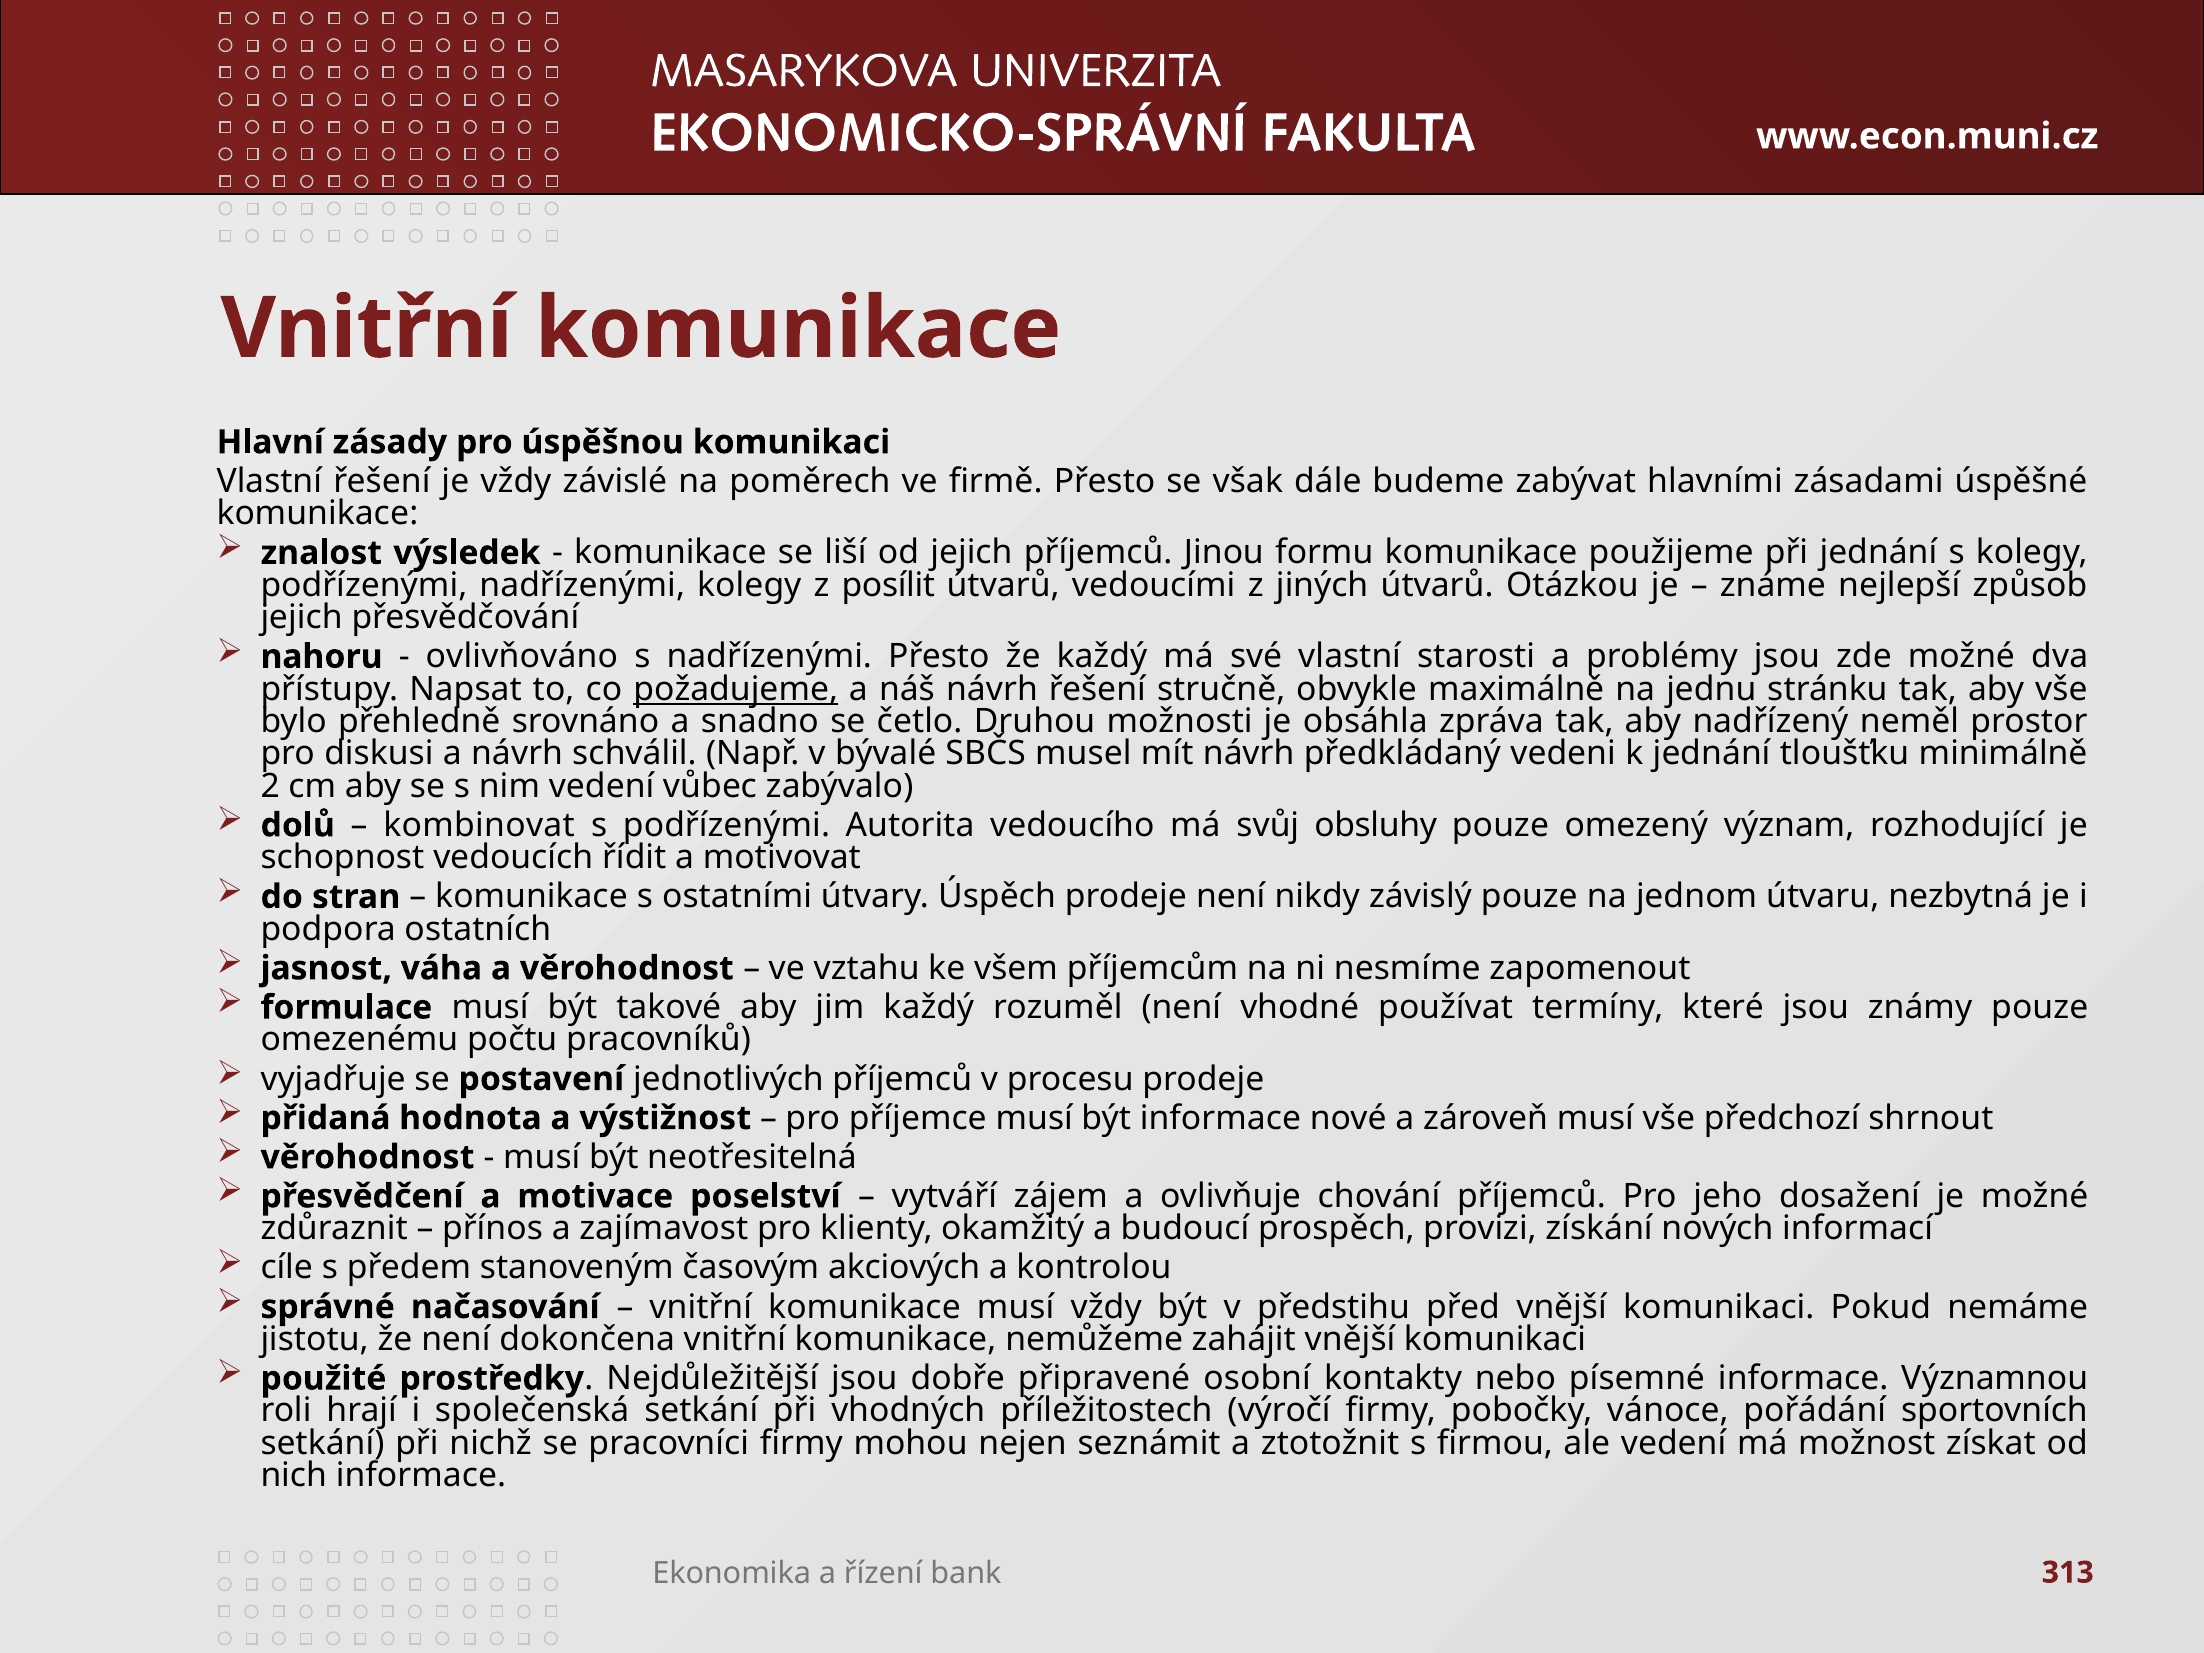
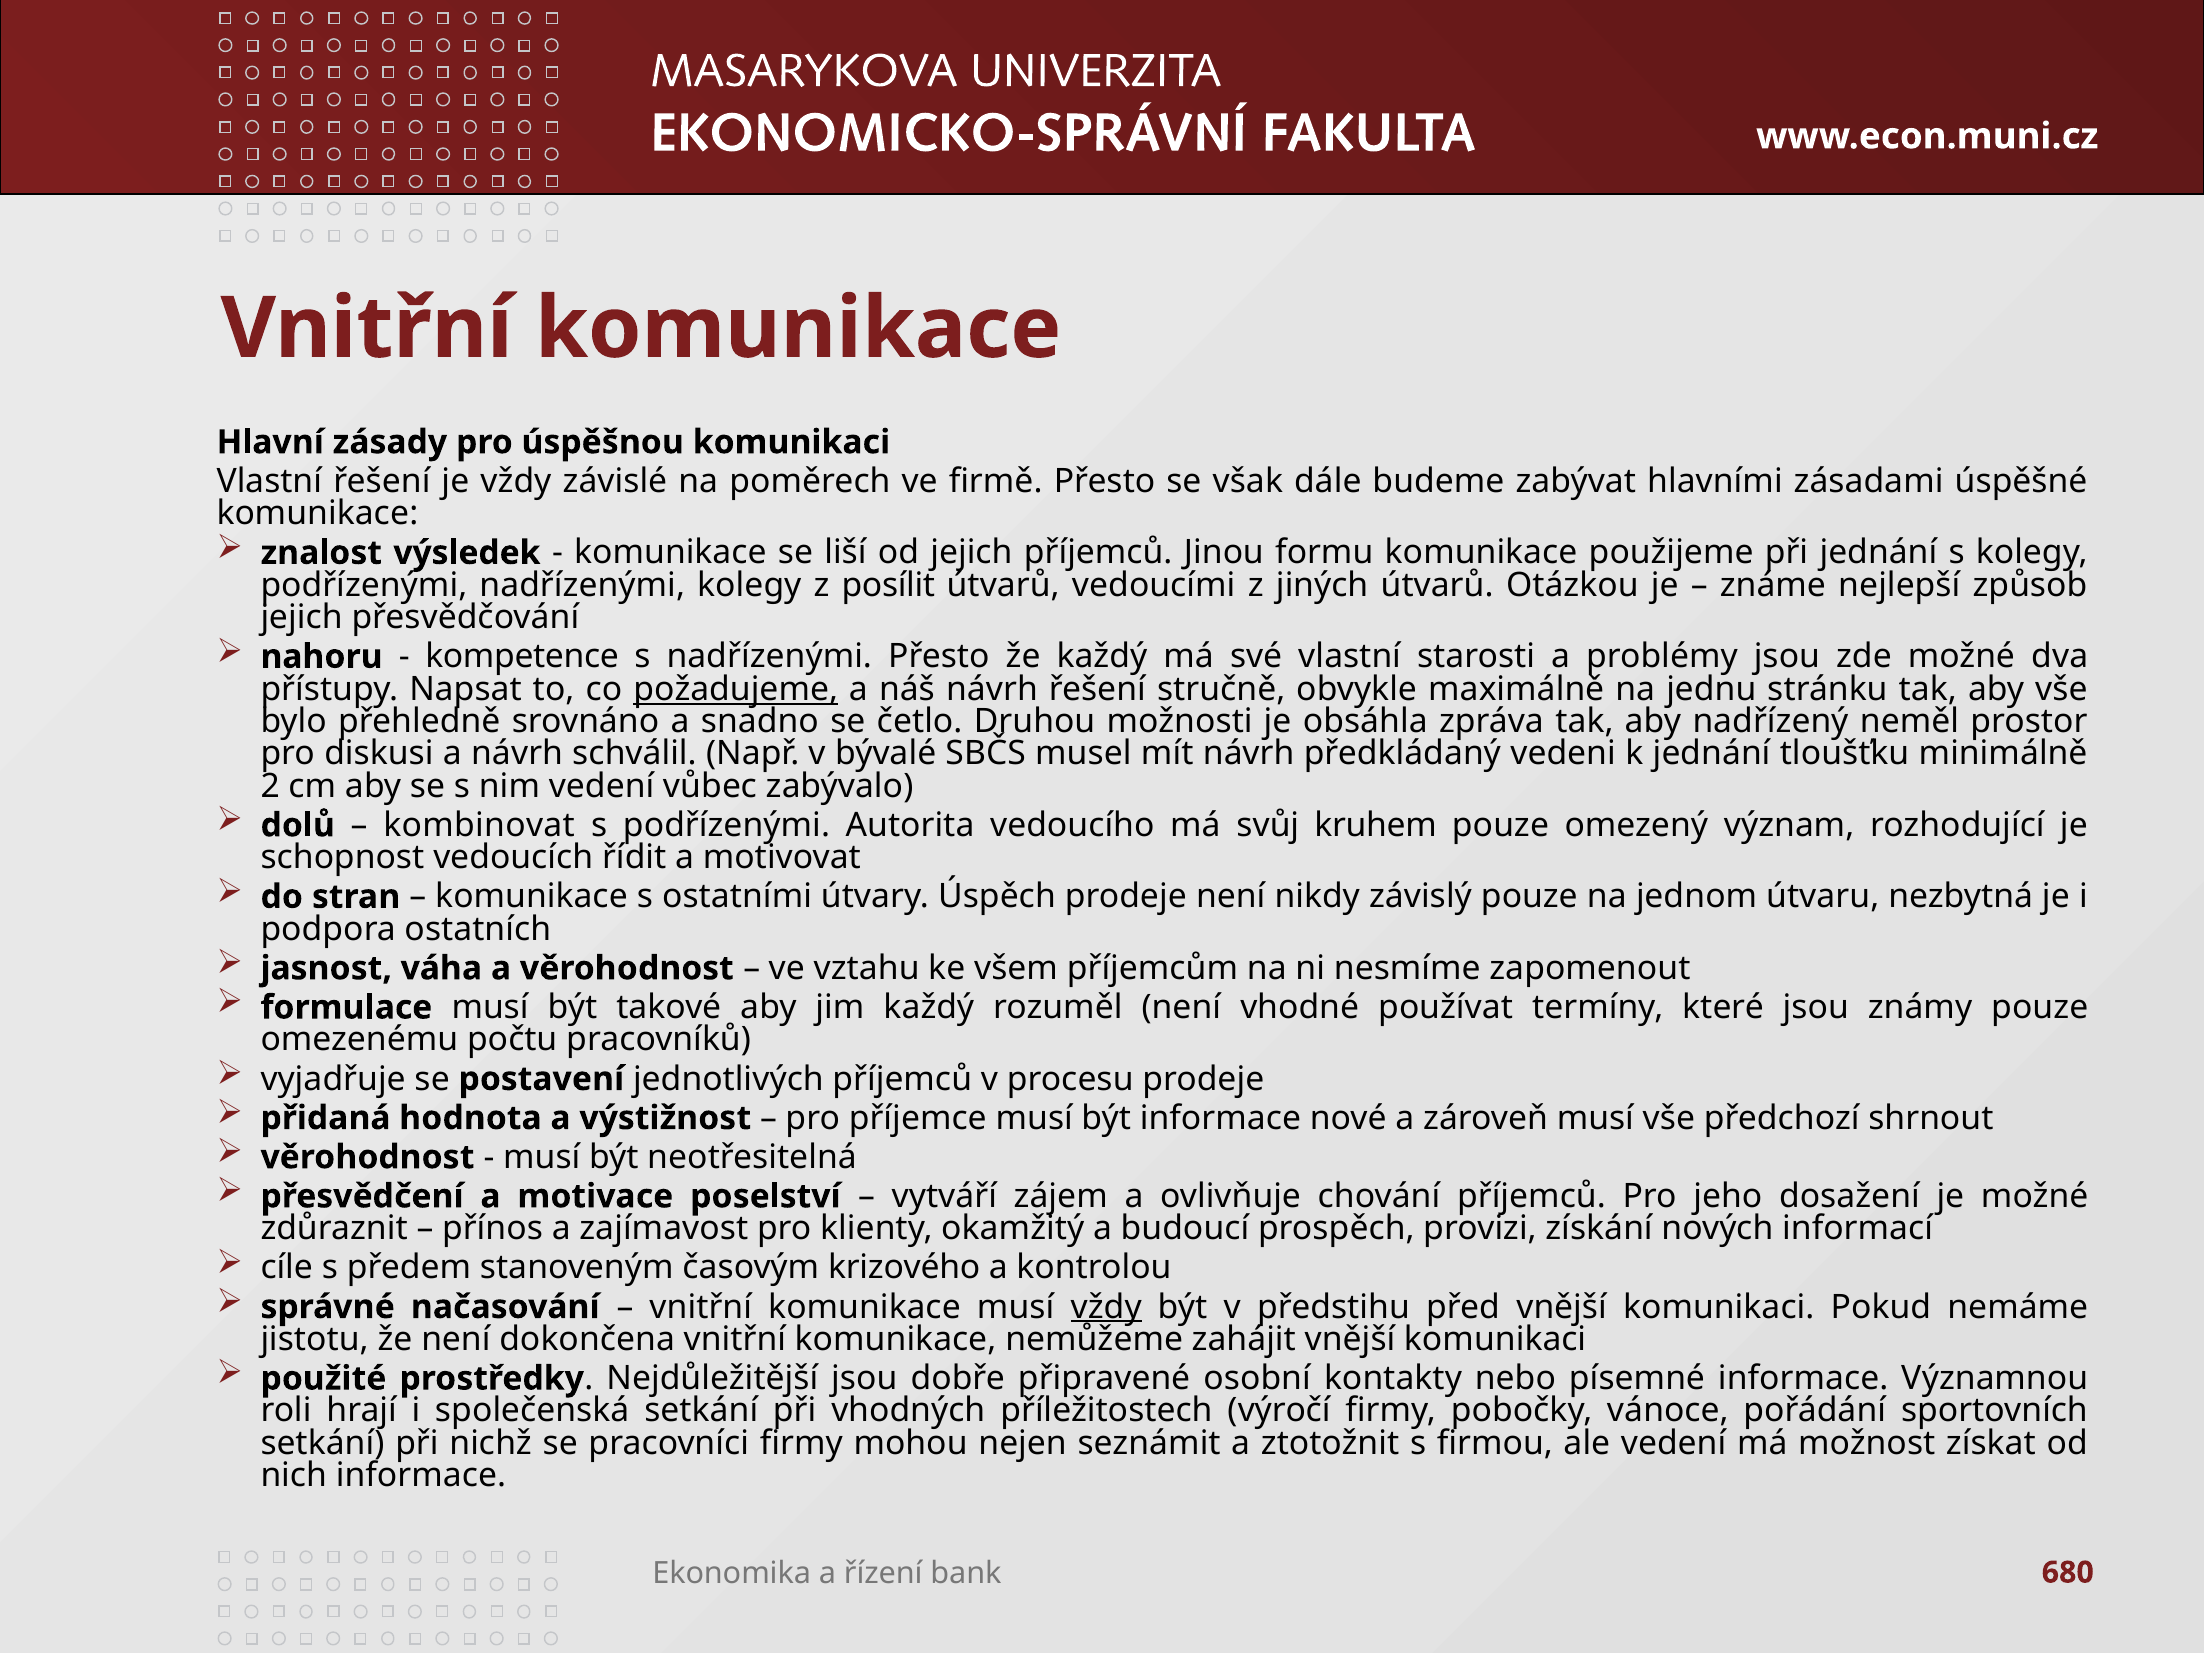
ovlivňováno: ovlivňováno -> kompetence (522, 657)
obsluhy: obsluhy -> kruhem (1376, 825)
akciových: akciových -> krizového (904, 1268)
vždy underline: none -> present (1106, 1307)
313: 313 -> 680 (2068, 1573)
